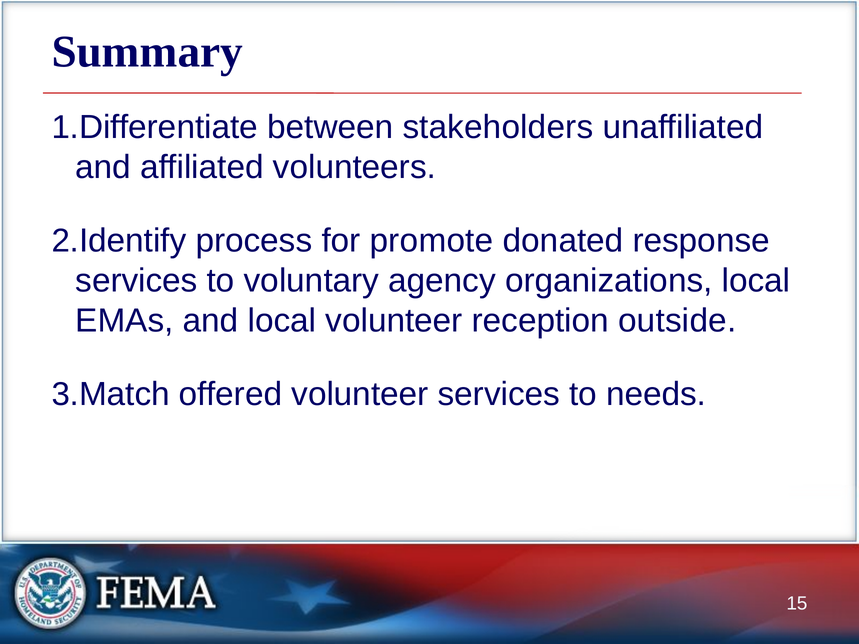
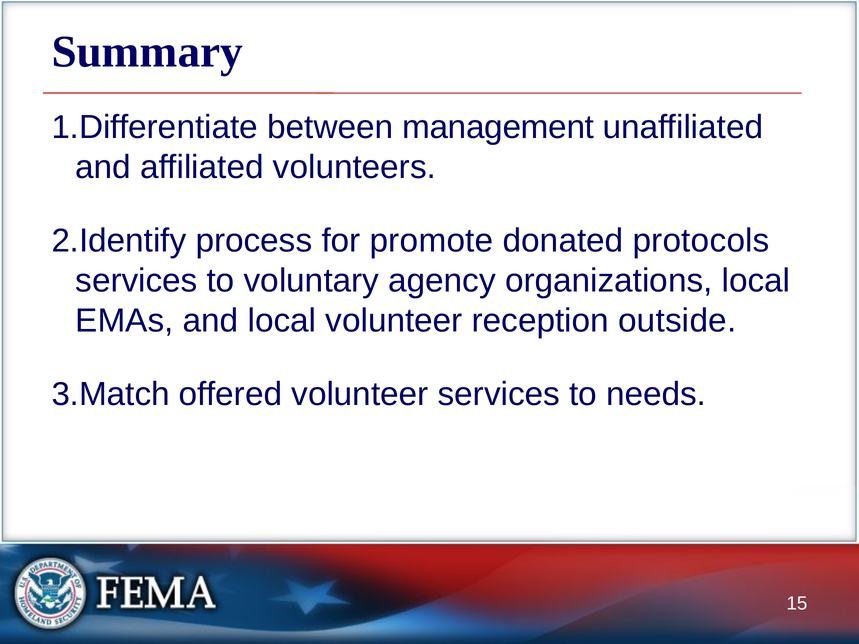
stakeholders: stakeholders -> management (498, 127)
response: response -> protocols (701, 241)
